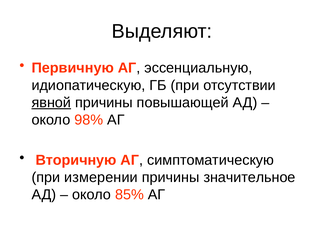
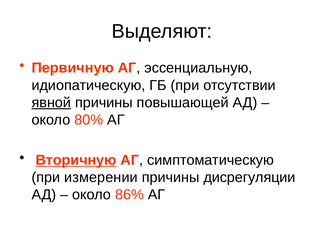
98%: 98% -> 80% (89, 120)
Вторичную underline: none -> present (76, 160)
значительное: значительное -> дисрегуляции (249, 177)
85%: 85% -> 86% (129, 195)
